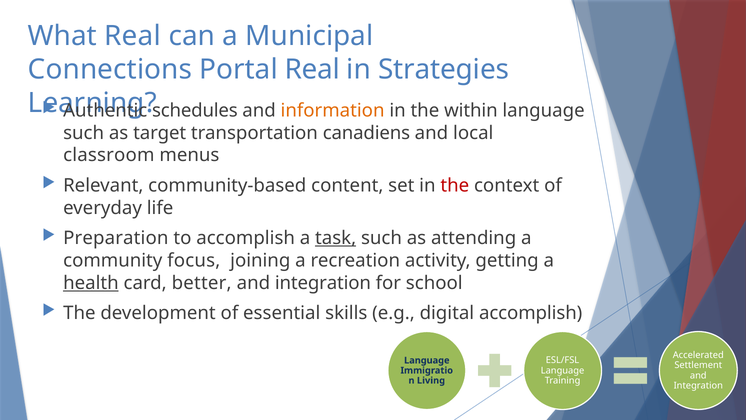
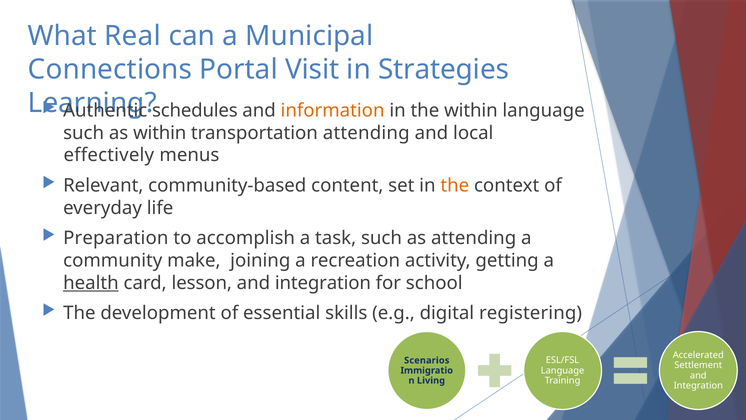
Portal Real: Real -> Visit (312, 69)
as target: target -> within (160, 133)
transportation canadiens: canadiens -> attending (366, 133)
classroom: classroom -> effectively (109, 155)
the colour: red -> orange (455, 185)
task underline: present -> none (336, 238)
focus: focus -> make (194, 260)
better: better -> lesson (202, 283)
digital accomplish: accomplish -> registering (531, 313)
Language: Language -> Scenarios (427, 360)
